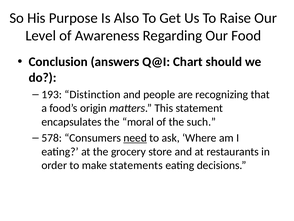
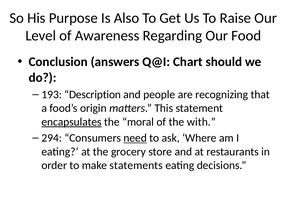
Distinction: Distinction -> Description (93, 94)
encapsulates underline: none -> present (72, 122)
such: such -> with (201, 122)
578: 578 -> 294 (52, 138)
